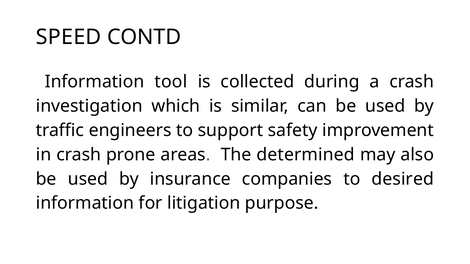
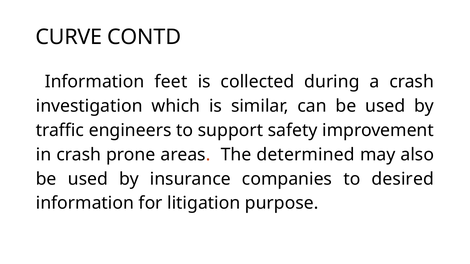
SPEED: SPEED -> CURVE (69, 37)
tool: tool -> feet (171, 82)
